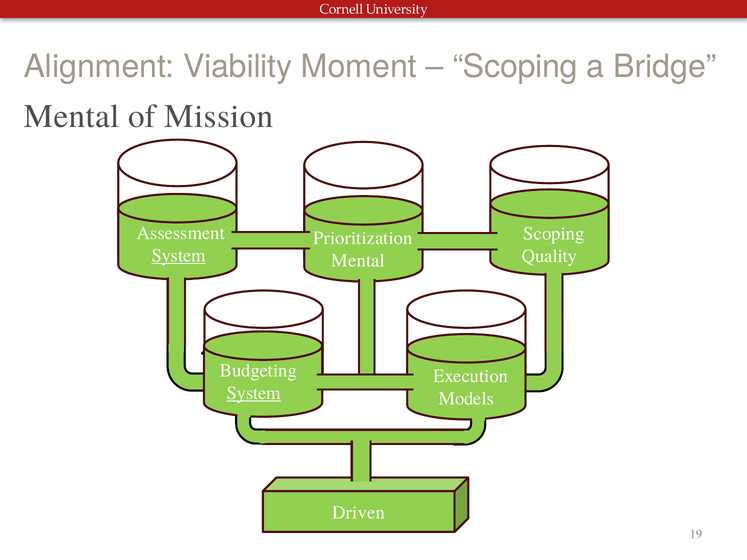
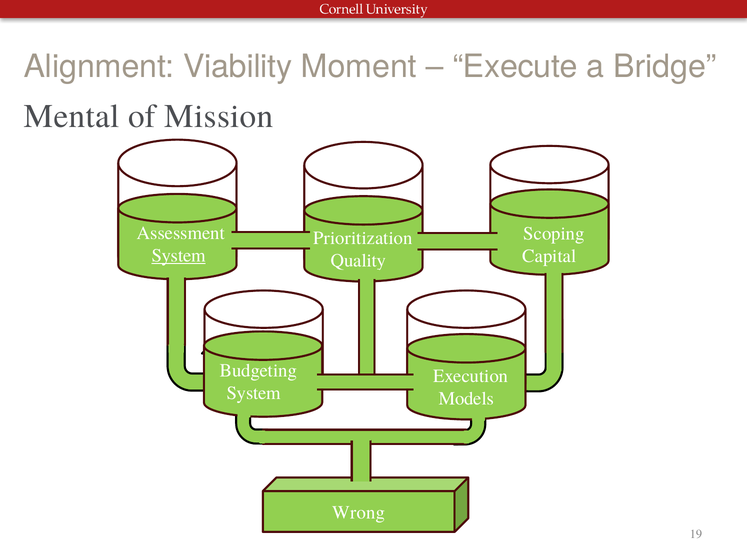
Scoping: Scoping -> Execute (515, 67)
Quality: Quality -> Capital (549, 256)
Mental: Mental -> Quality (358, 261)
System underline: present -> none (254, 393)
Driven: Driven -> Wrong (359, 513)
